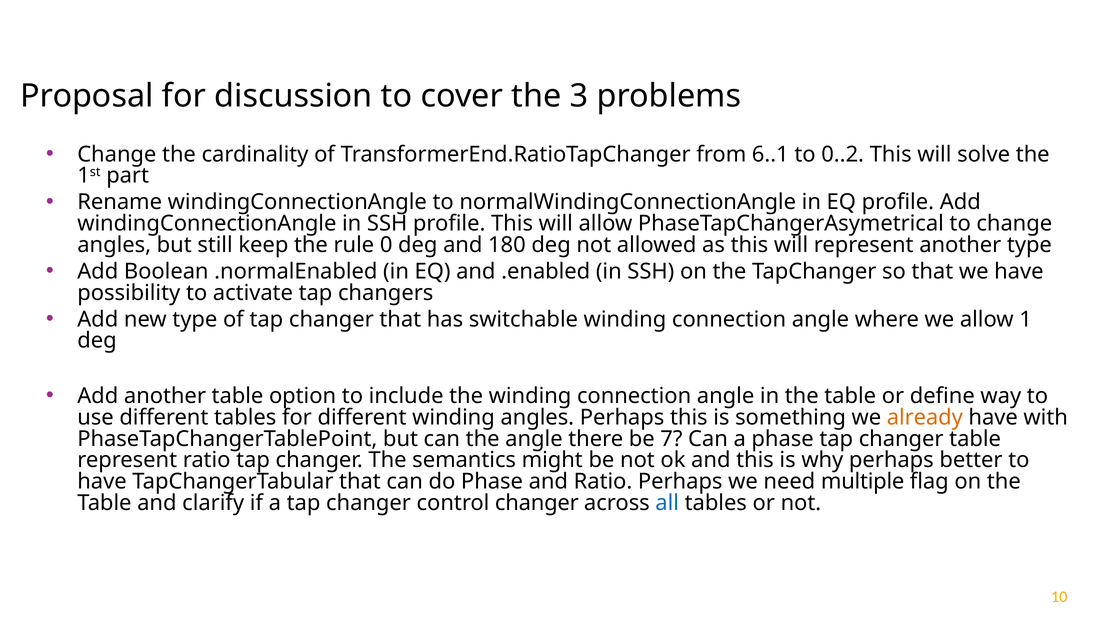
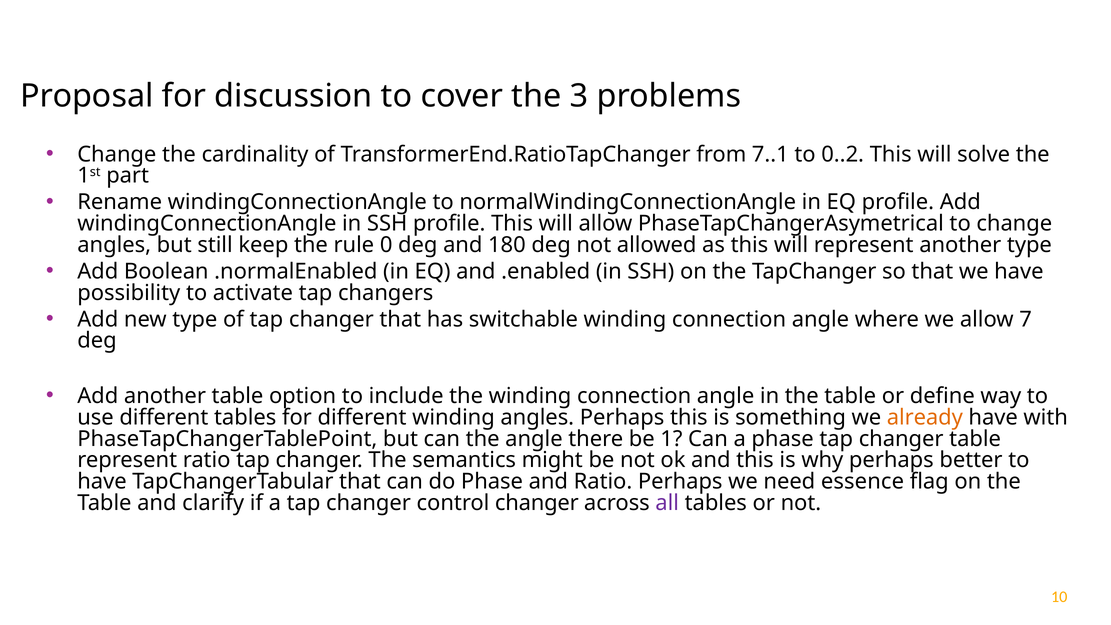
6..1: 6..1 -> 7..1 (770, 154)
1: 1 -> 7 (1026, 319)
7: 7 -> 1 (671, 439)
multiple: multiple -> essence (862, 482)
all colour: blue -> purple (667, 503)
